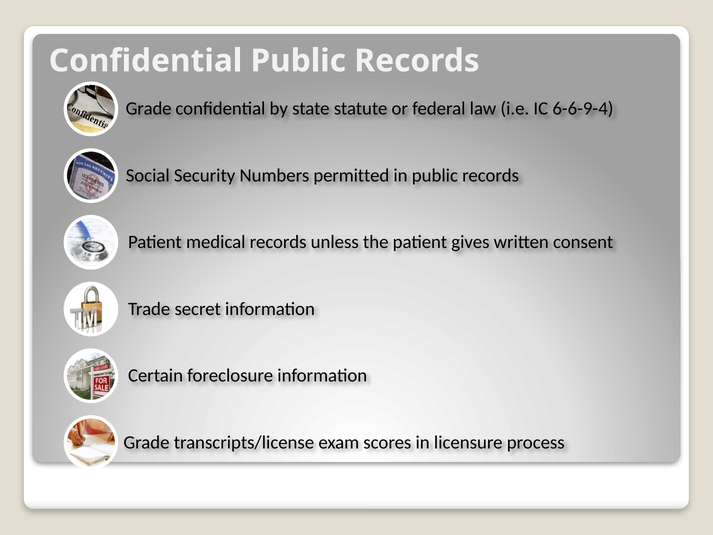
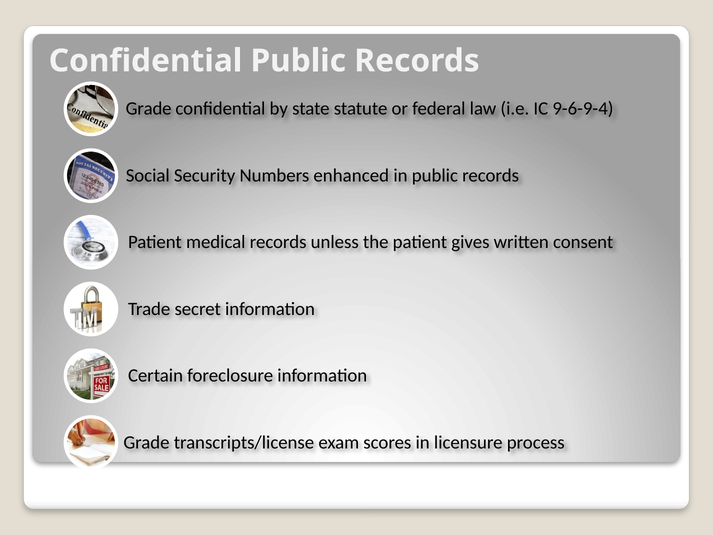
6-6-9-4: 6-6-9-4 -> 9-6-9-4 (583, 109)
permitted: permitted -> enhanced (351, 175)
